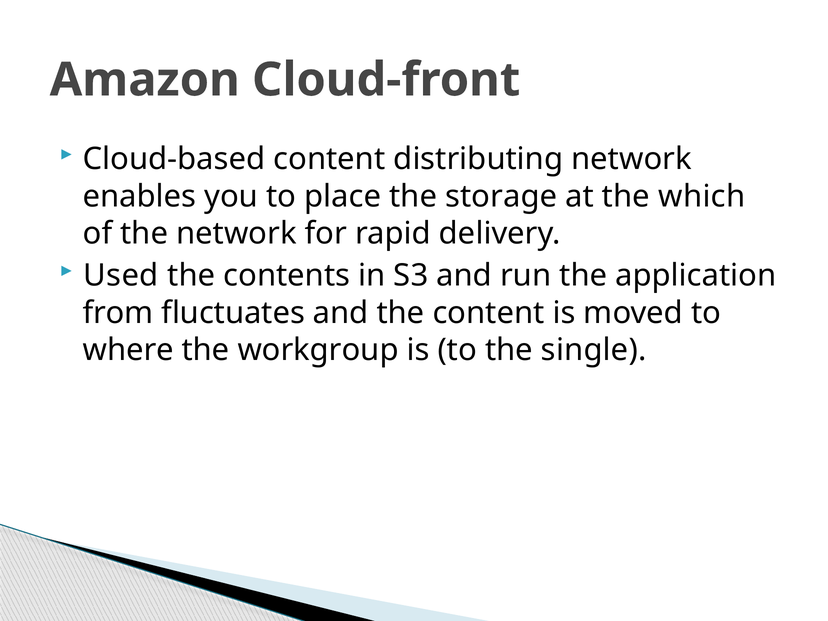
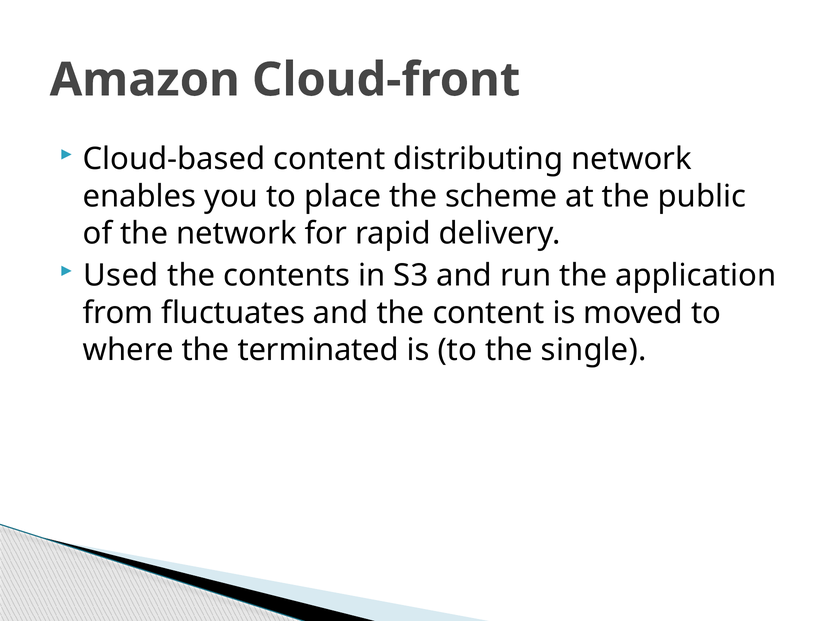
storage: storage -> scheme (501, 196)
which: which -> public (702, 196)
workgroup: workgroup -> terminated (318, 350)
